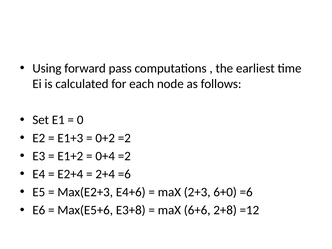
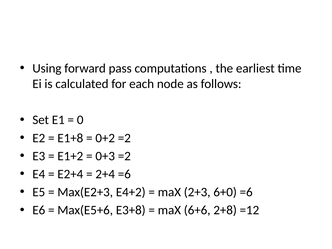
E1+3: E1+3 -> E1+8 (70, 138)
0+4: 0+4 -> 0+3 (105, 156)
E4+6: E4+6 -> E4+2 (131, 192)
